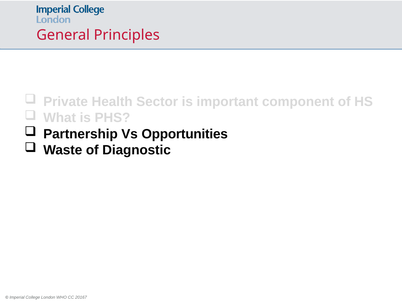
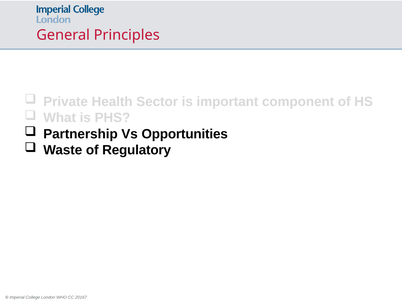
Diagnostic: Diagnostic -> Regulatory (137, 150)
